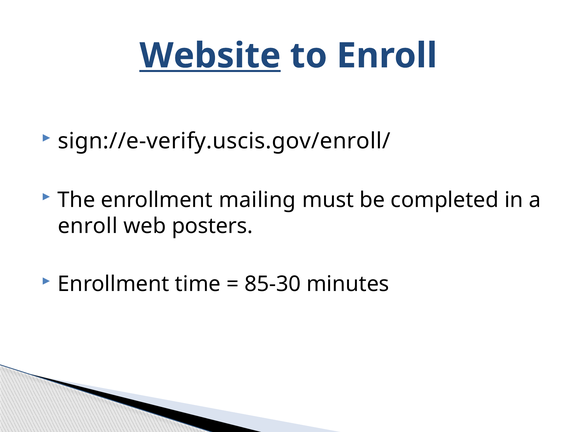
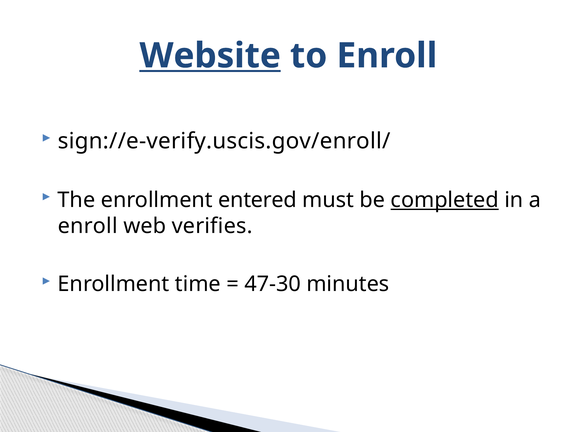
mailing: mailing -> entered (258, 200)
completed underline: none -> present (445, 200)
posters: posters -> verifies (212, 226)
85-30: 85-30 -> 47-30 (273, 285)
